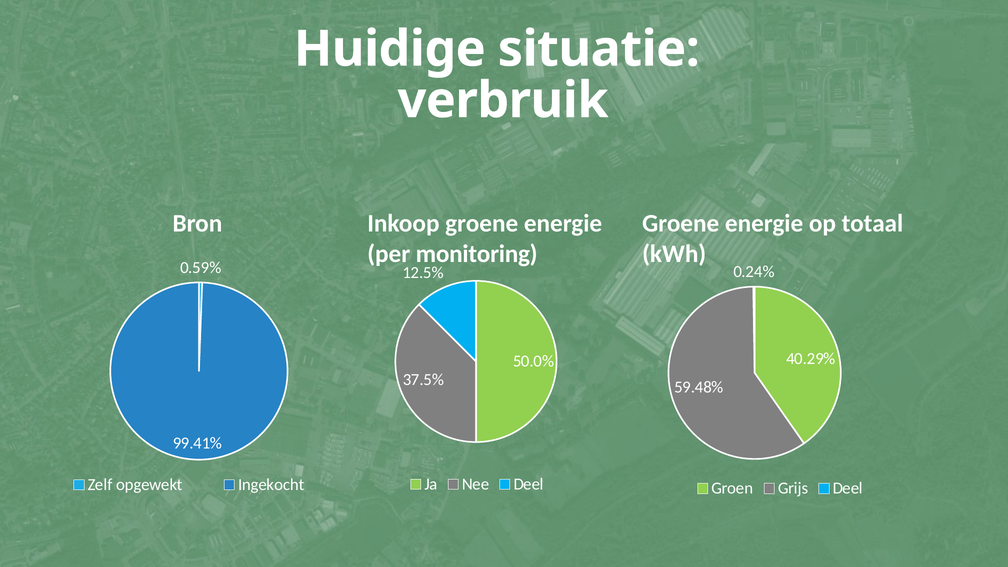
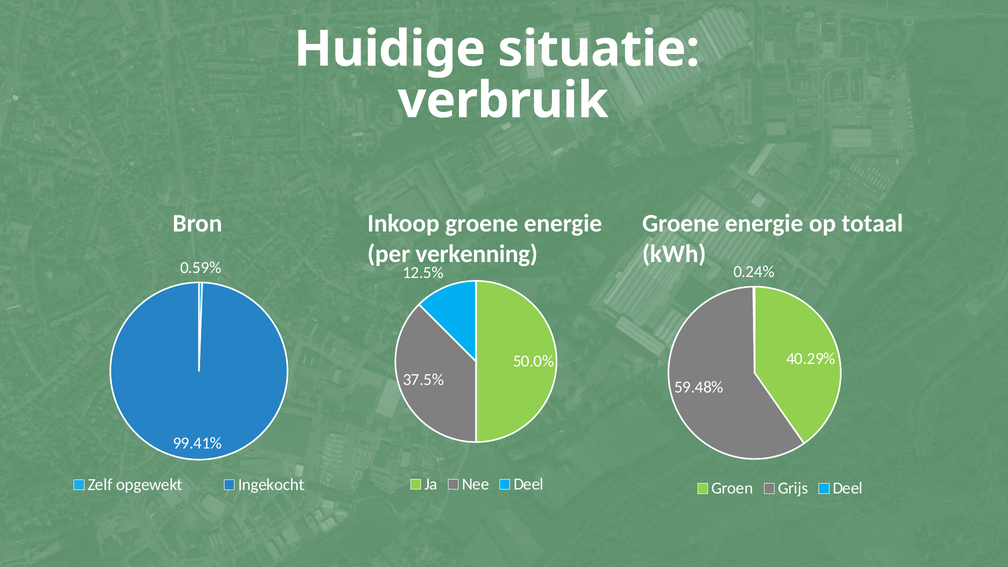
monitoring: monitoring -> verkenning (477, 254)
